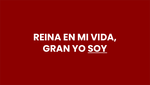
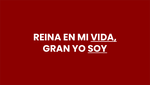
VIDA underline: none -> present (104, 37)
